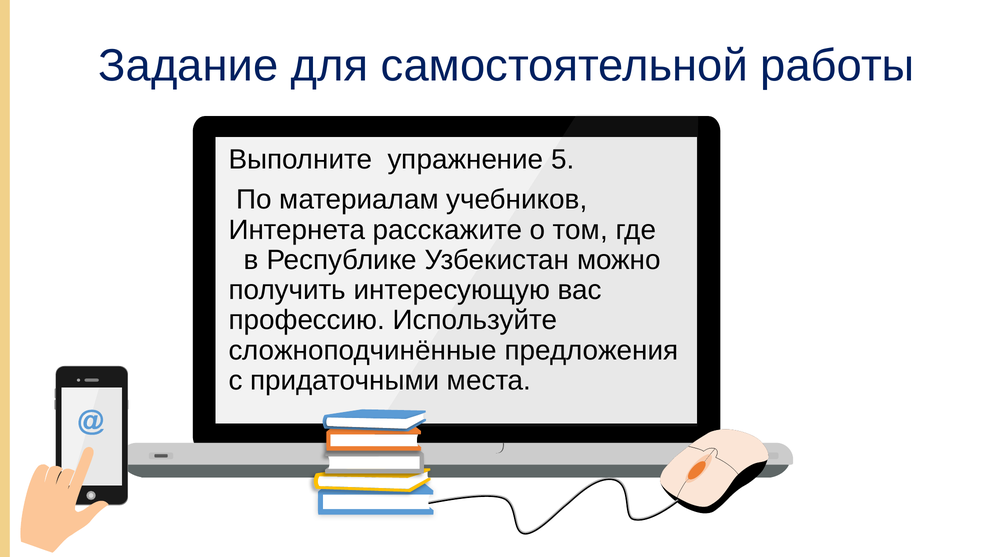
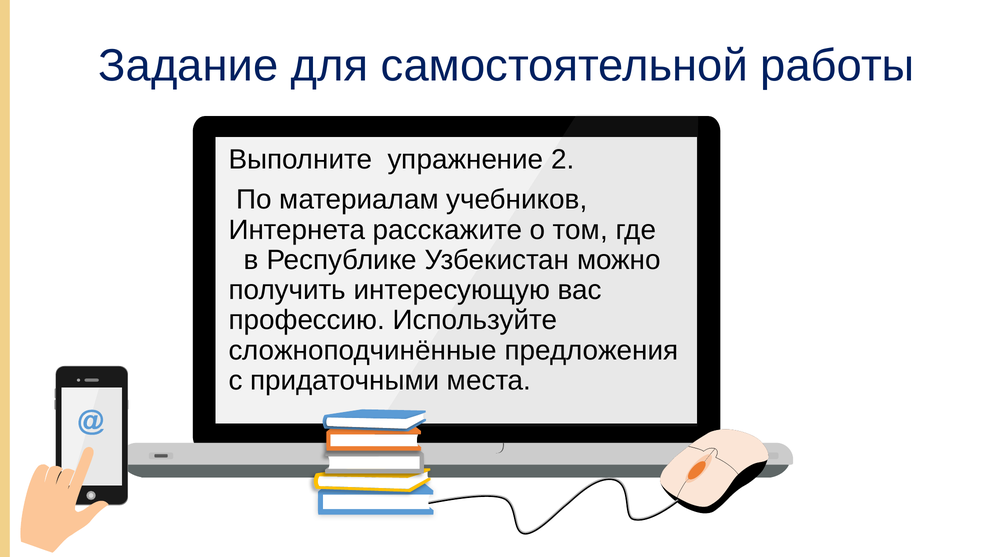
5: 5 -> 2 (563, 159)
